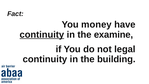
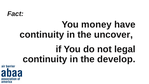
continuity underline: present -> none (42, 35)
examine: examine -> uncover (113, 35)
building: building -> develop (116, 59)
